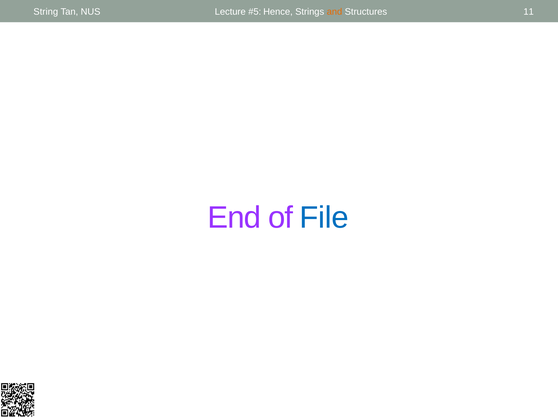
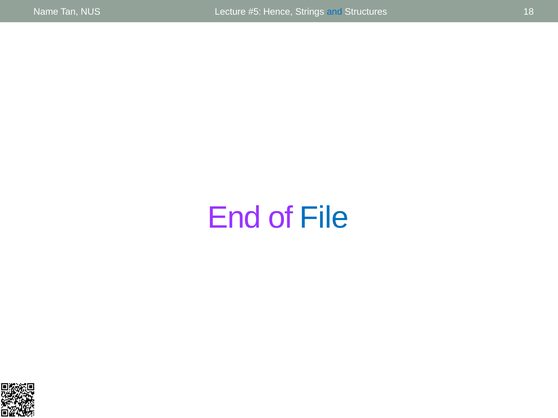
String: String -> Name (46, 12)
and colour: orange -> blue (334, 12)
11: 11 -> 18 (529, 12)
